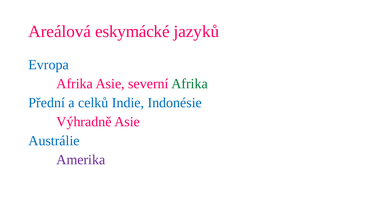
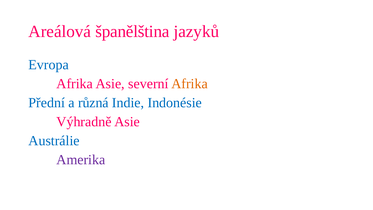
eskymácké: eskymácké -> španělština (132, 31)
Afrika colour: green -> orange (190, 84)
celků: celků -> různá (93, 103)
